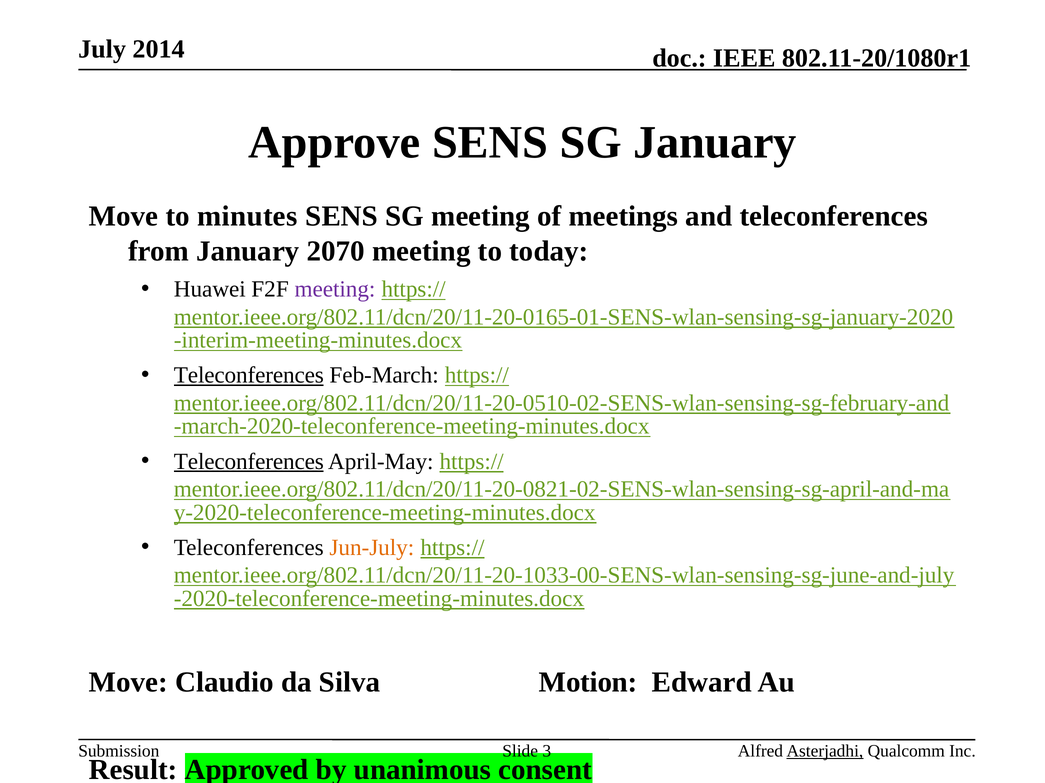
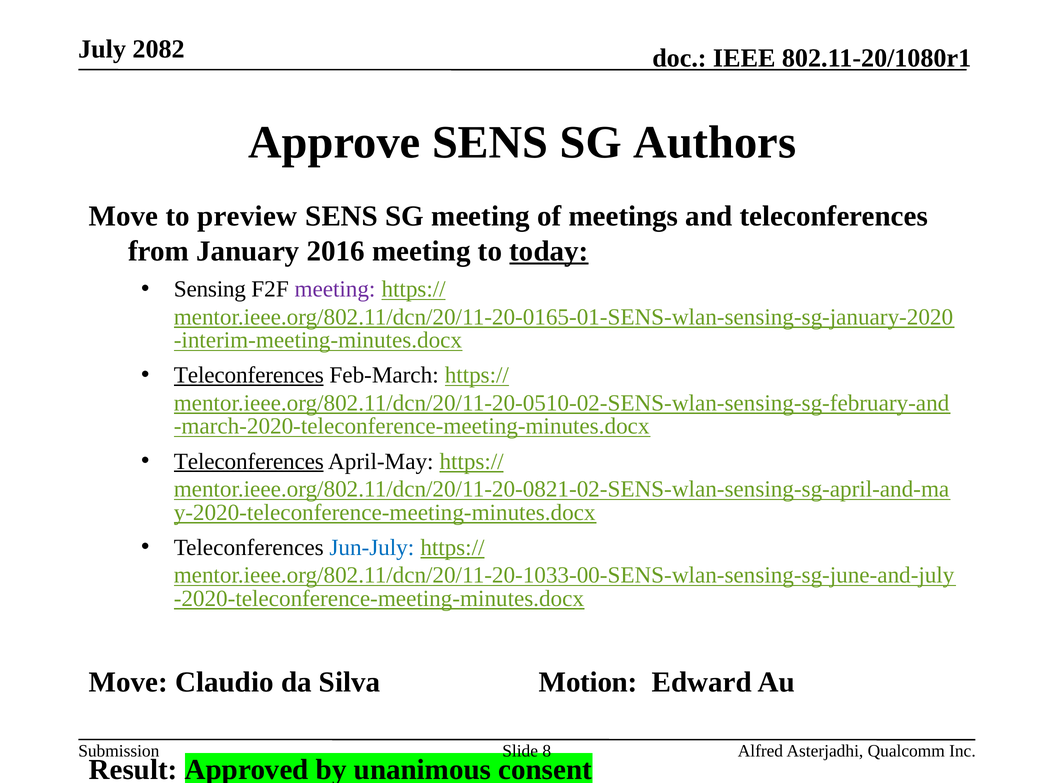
2014: 2014 -> 2082 (159, 49)
SG January: January -> Authors (715, 142)
minutes: minutes -> preview (247, 216)
2070: 2070 -> 2016 (336, 251)
today underline: none -> present (549, 251)
Huawei: Huawei -> Sensing (210, 290)
Jun-July colour: orange -> blue (372, 548)
3: 3 -> 8 (547, 752)
Asterjadhi underline: present -> none (825, 752)
